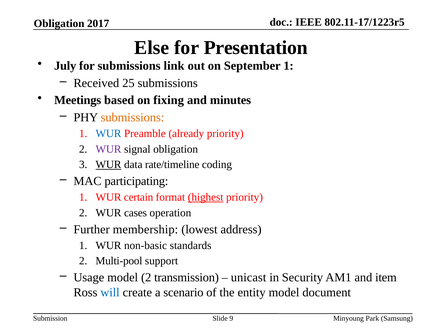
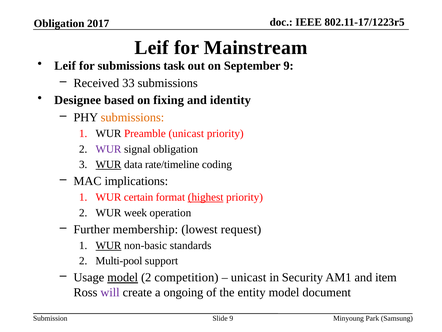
Else: Else -> Leif (152, 47)
Presentation: Presentation -> Mainstream (256, 47)
July: July -> Leif (65, 66)
link: link -> task (174, 66)
September 1: 1 -> 9 (289, 66)
25: 25 -> 33 (128, 83)
Meetings: Meetings -> Designee (78, 100)
minutes: minutes -> identity (230, 100)
WUR colour: blue -> black (108, 133)
Preamble already: already -> unicast (186, 133)
participating: participating -> implications (136, 181)
cases: cases -> week (136, 212)
address: address -> request (241, 229)
WUR underline: none -> present (108, 245)
model underline: none -> present (123, 277)
transmission: transmission -> competition (186, 277)
will colour: blue -> purple (110, 292)
scenario: scenario -> ongoing (183, 292)
